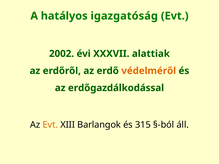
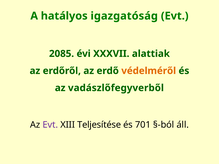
2002: 2002 -> 2085 (62, 54)
erdőgazdálkodással: erdőgazdálkodással -> vadászlőfegyverből (116, 88)
Evt colour: orange -> purple (50, 125)
Barlangok: Barlangok -> Teljesítése (99, 125)
315: 315 -> 701 (143, 125)
